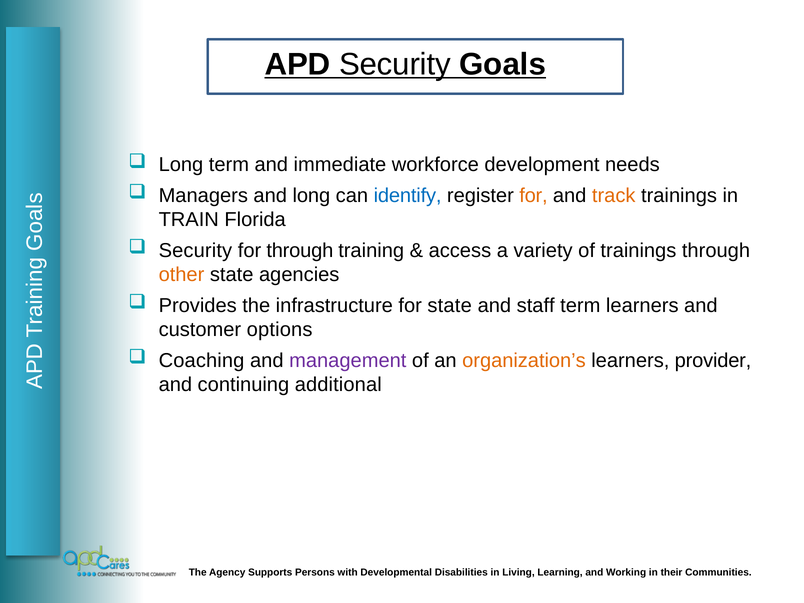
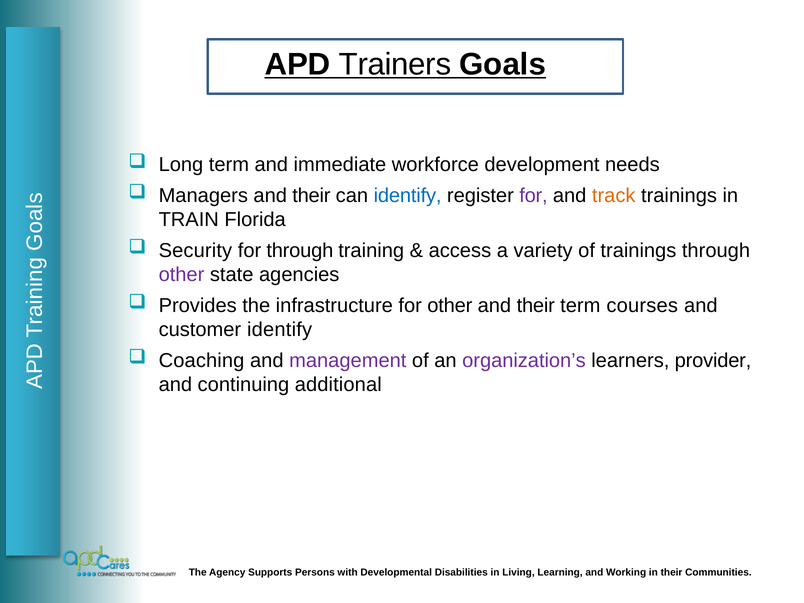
APD Security: Security -> Trainers (395, 64)
Managers and long: long -> their (311, 196)
for colour: orange -> purple (533, 196)
other colour: orange -> purple (181, 275)
for state: state -> other (450, 306)
staff: staff -> their (536, 306)
term learners: learners -> courses (642, 306)
customer options: options -> identify (280, 330)
organization’s colour: orange -> purple (524, 360)
